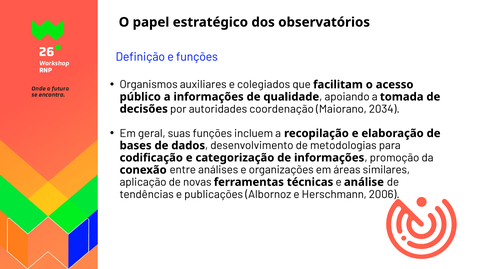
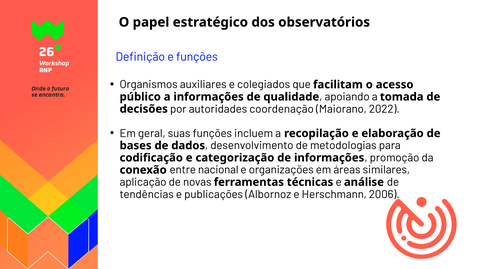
2034: 2034 -> 2022 (384, 109)
análises: análises -> nacional (218, 170)
